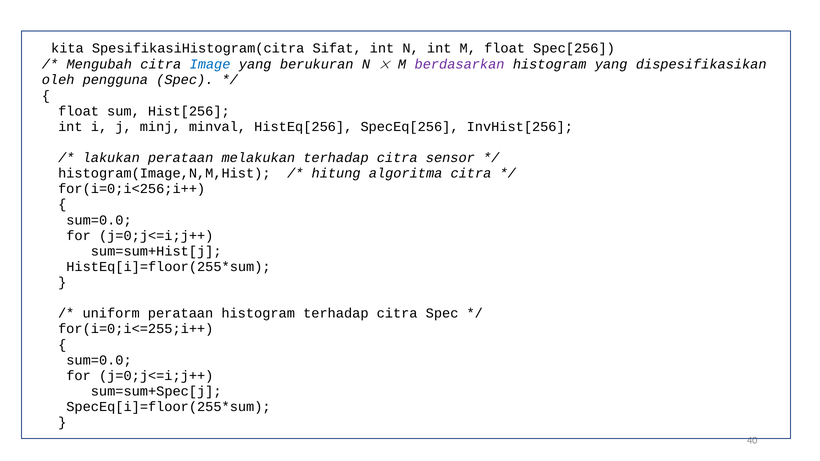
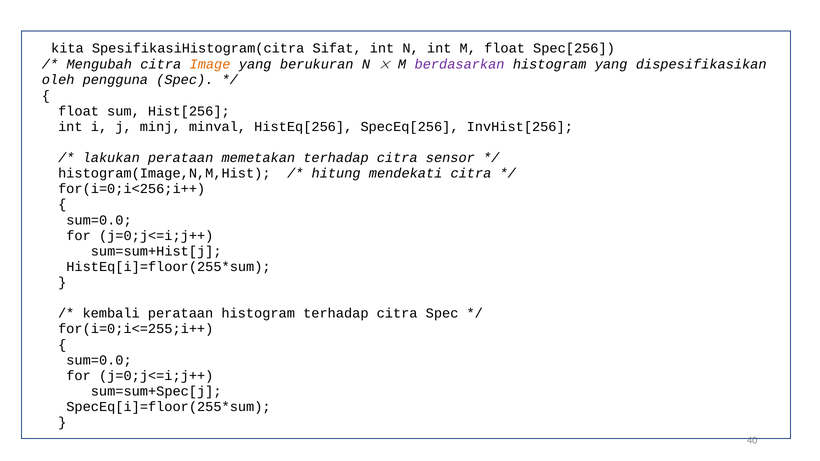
Image colour: blue -> orange (210, 64)
melakukan: melakukan -> memetakan (258, 158)
algoritma: algoritma -> mendekati (406, 173)
uniform: uniform -> kembali (111, 314)
